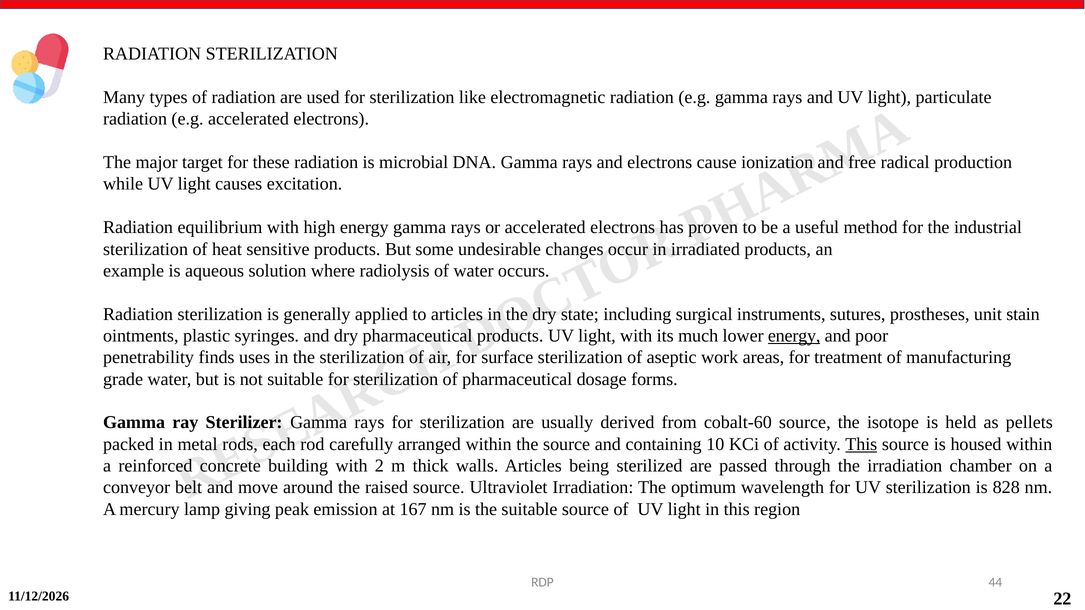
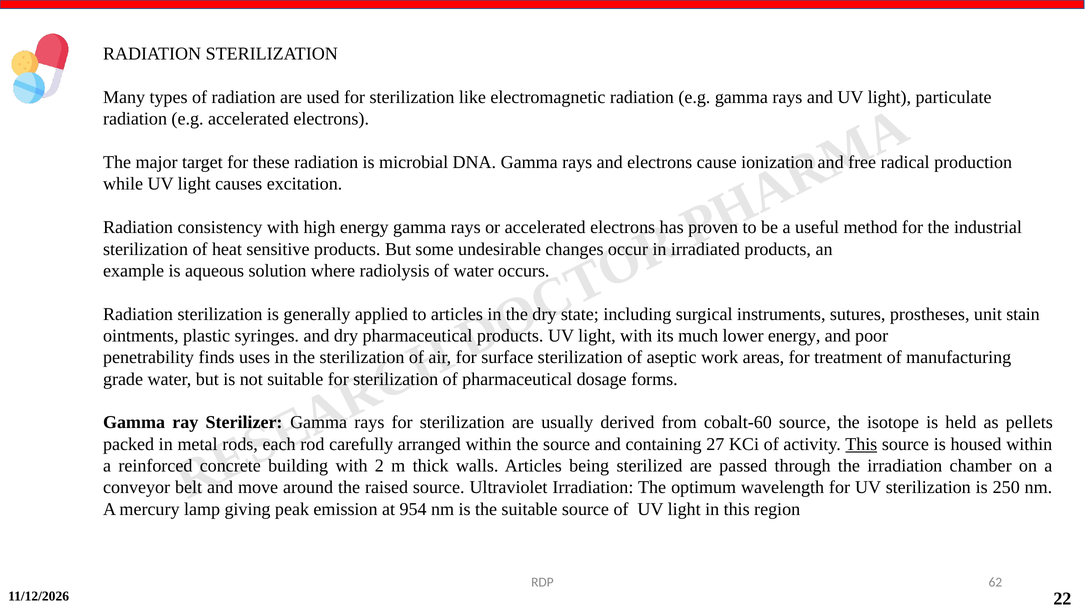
equilibrium: equilibrium -> consistency (220, 227)
energy underline: present -> none (794, 336)
10: 10 -> 27 (715, 444)
828: 828 -> 250 (1006, 488)
167: 167 -> 954 (413, 509)
44: 44 -> 62 (995, 583)
